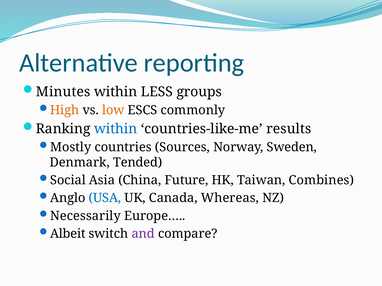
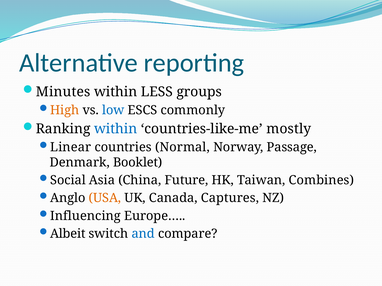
low colour: orange -> blue (113, 110)
results: results -> mostly (289, 129)
Mostly: Mostly -> Linear (71, 147)
Sources: Sources -> Normal (182, 147)
Sweden: Sweden -> Passage (292, 147)
Tended: Tended -> Booklet (138, 163)
USA colour: blue -> orange (105, 198)
Whereas: Whereas -> Captures (230, 198)
Necessarily: Necessarily -> Influencing (85, 216)
and colour: purple -> blue (143, 234)
